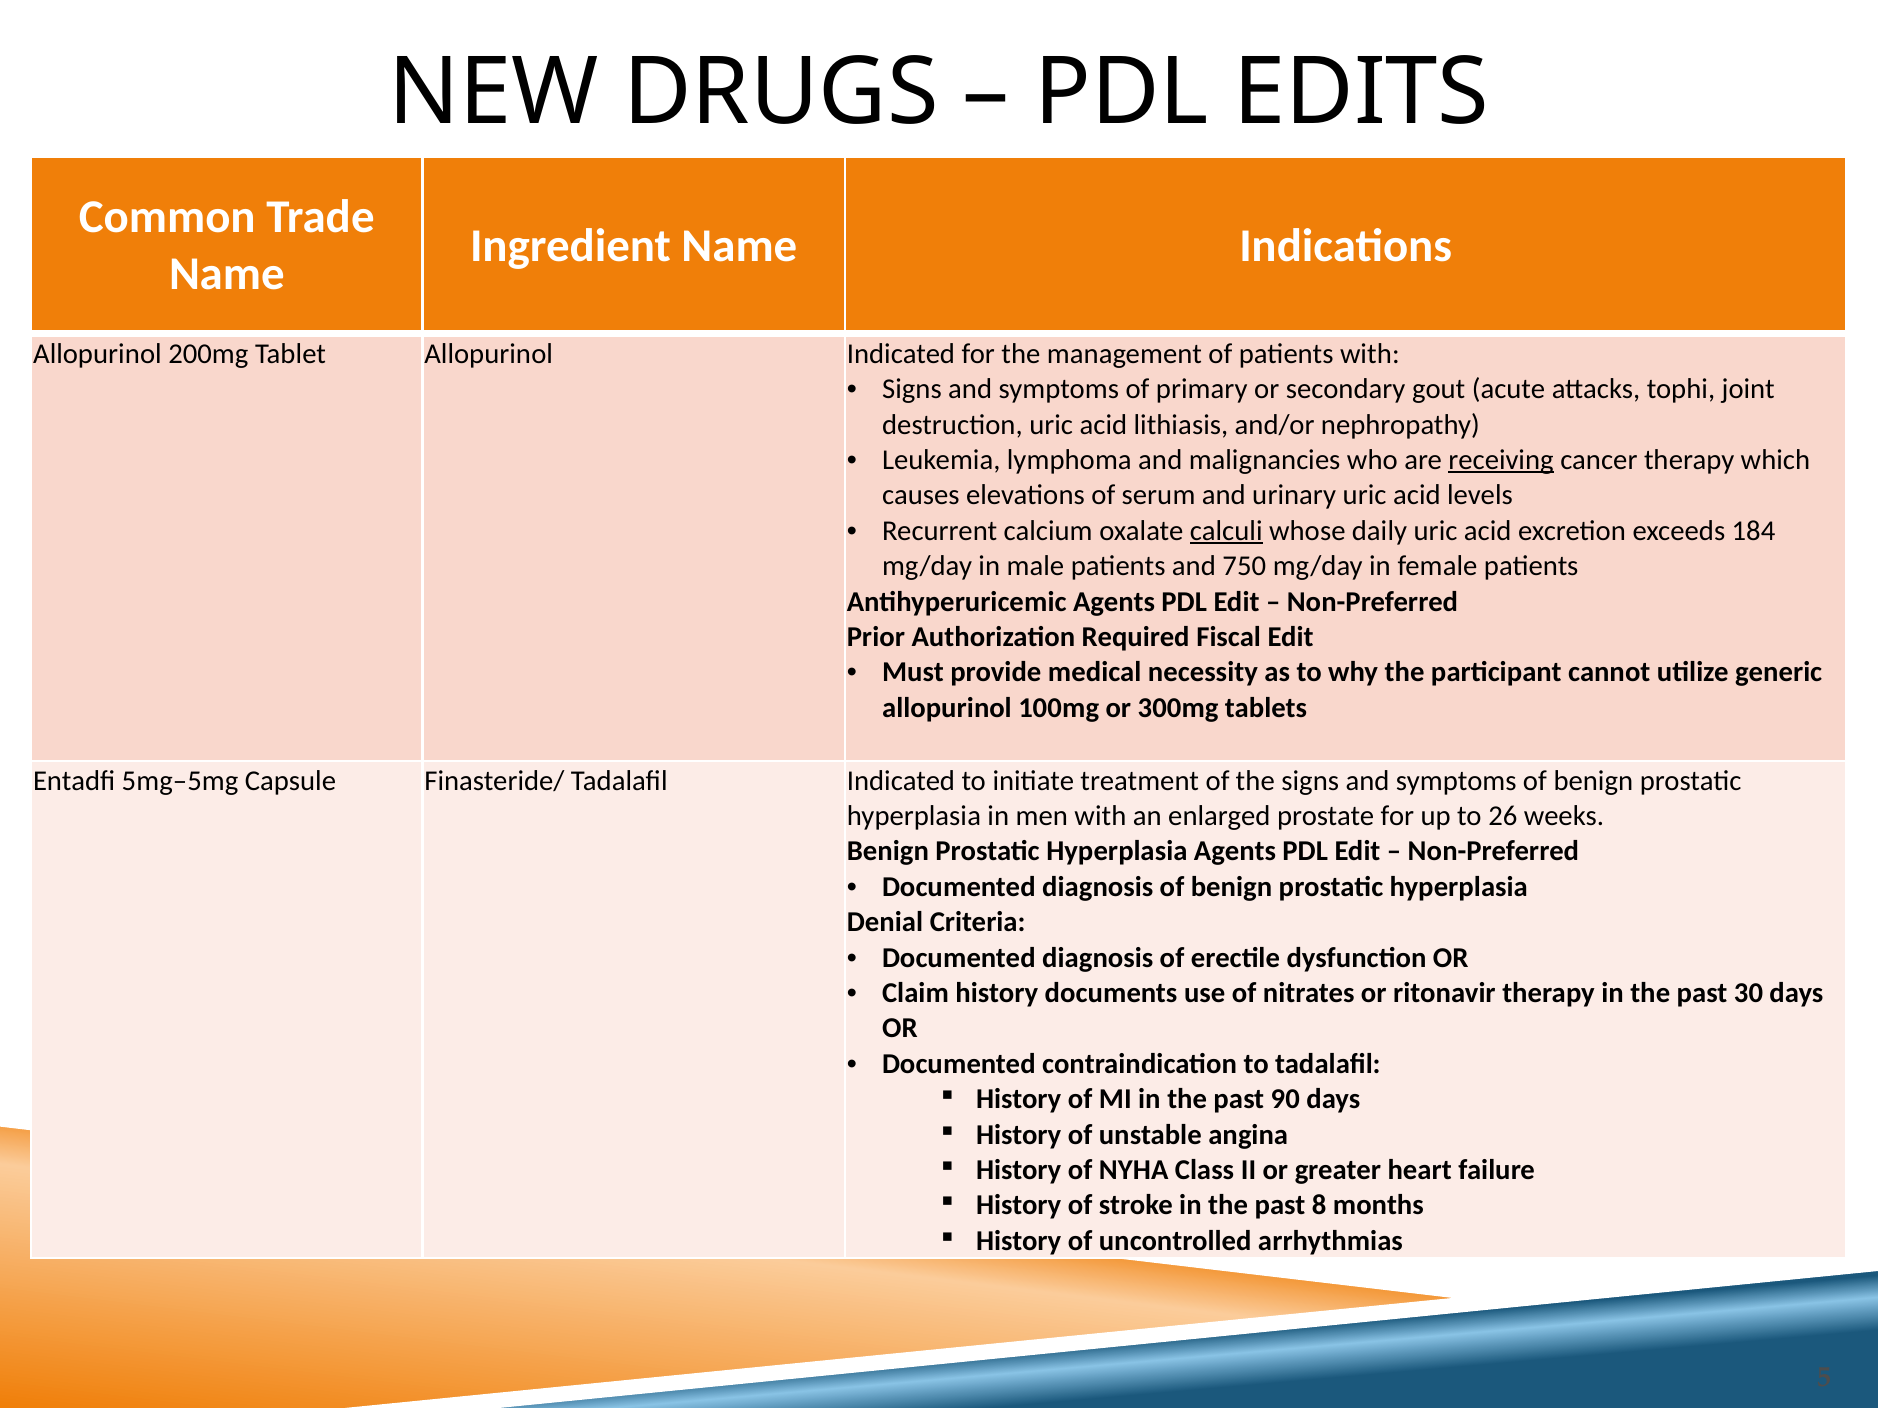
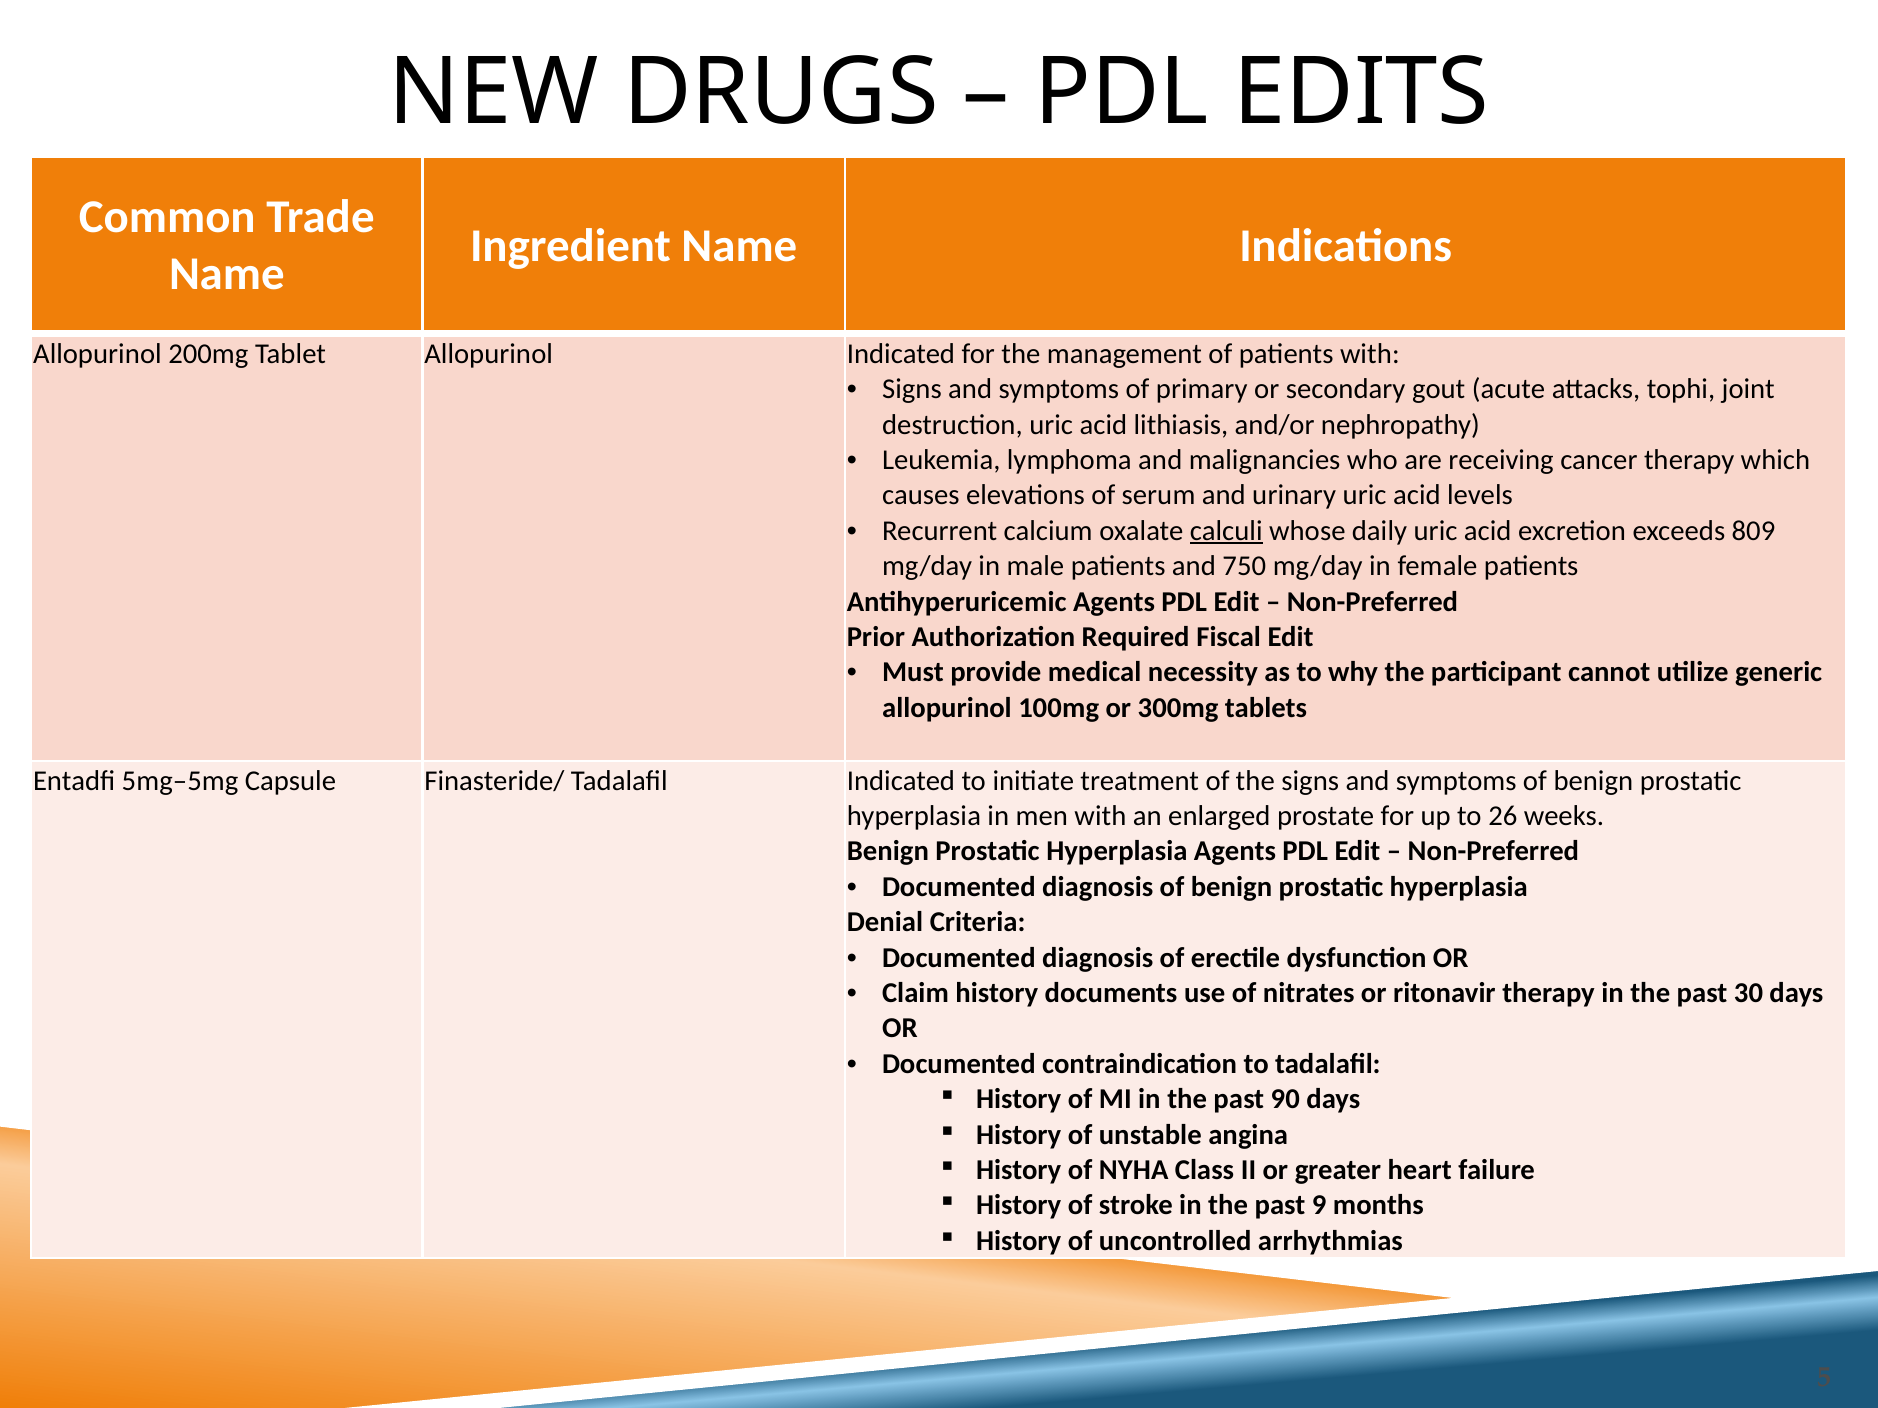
receiving underline: present -> none (1501, 460)
184: 184 -> 809 (1753, 531)
8: 8 -> 9 (1319, 1206)
